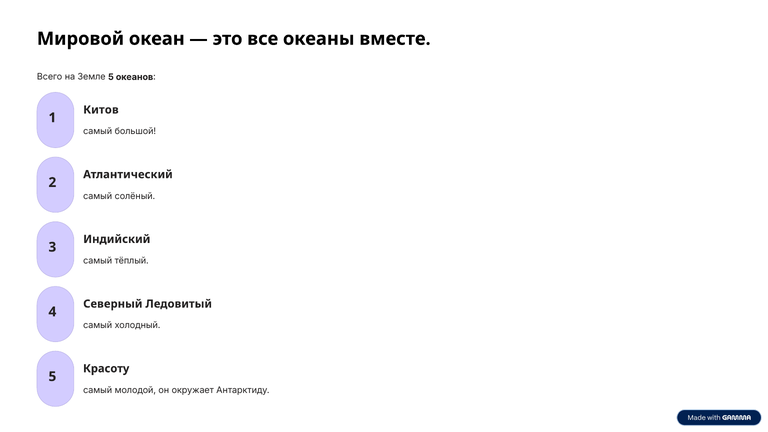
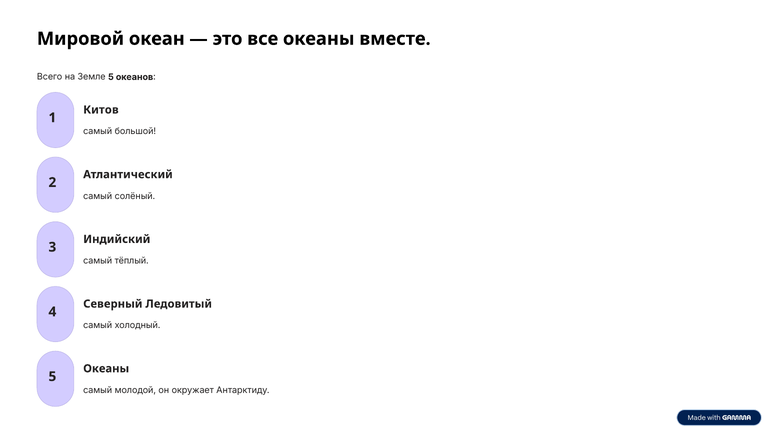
Красоту: Красоту -> Океаны (106, 369)
